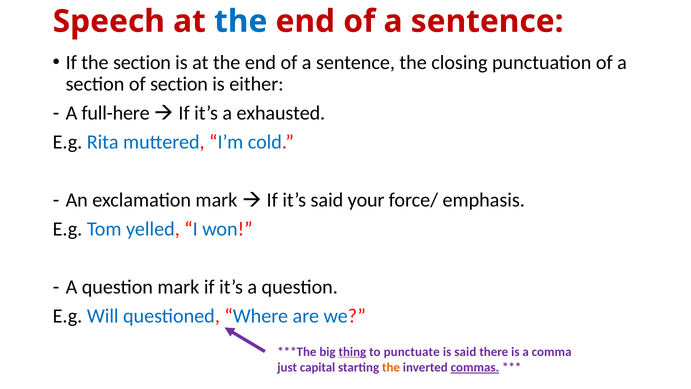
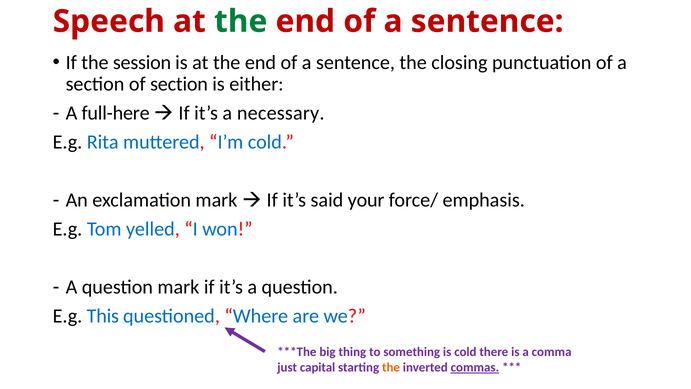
the colour: blue -> green (241, 21)
the section: section -> session (142, 62)
exhausted: exhausted -> necessary (281, 113)
Will: Will -> This (103, 316)
thing underline: present -> none (352, 351)
punctuate: punctuate -> something (412, 351)
is said: said -> cold (465, 351)
